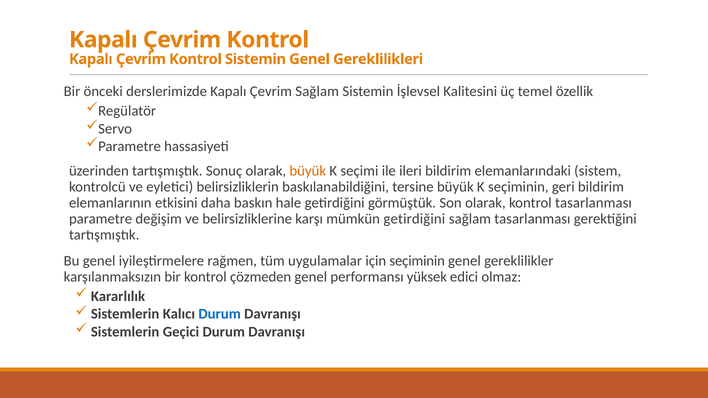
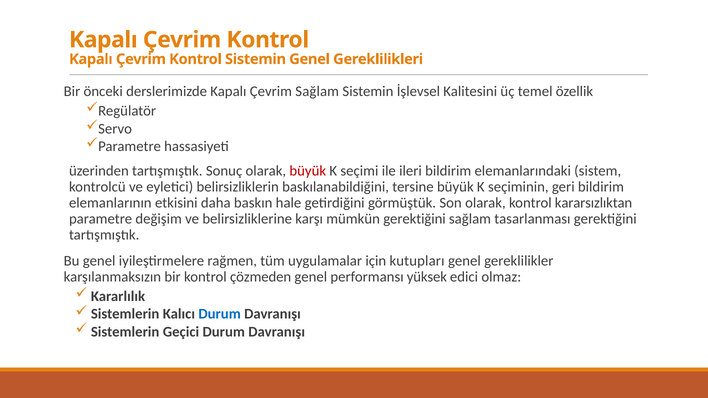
büyük colour: orange -> red (308, 171)
kontrol tasarlanması: tasarlanması -> kararsızlıktan (594, 203)
mümkün getirdiğini: getirdiğini -> gerektiğini (414, 219)
için seçiminin: seçiminin -> kutupları (417, 261)
